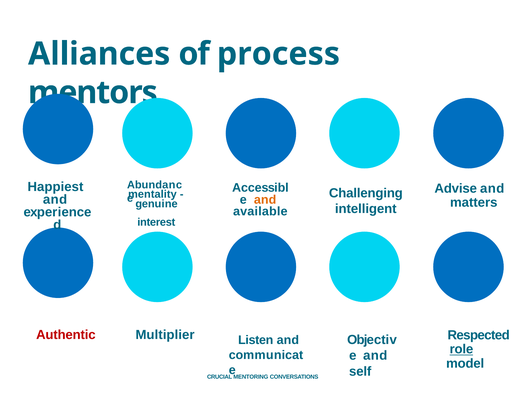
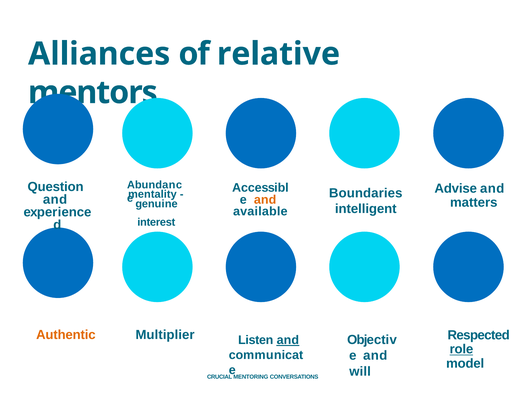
process: process -> relative (278, 54)
Happiest: Happiest -> Question (56, 187)
Challenging: Challenging -> Boundaries (366, 193)
Authentic colour: red -> orange (66, 335)
and underline: none -> present (288, 340)
self: self -> will (360, 371)
